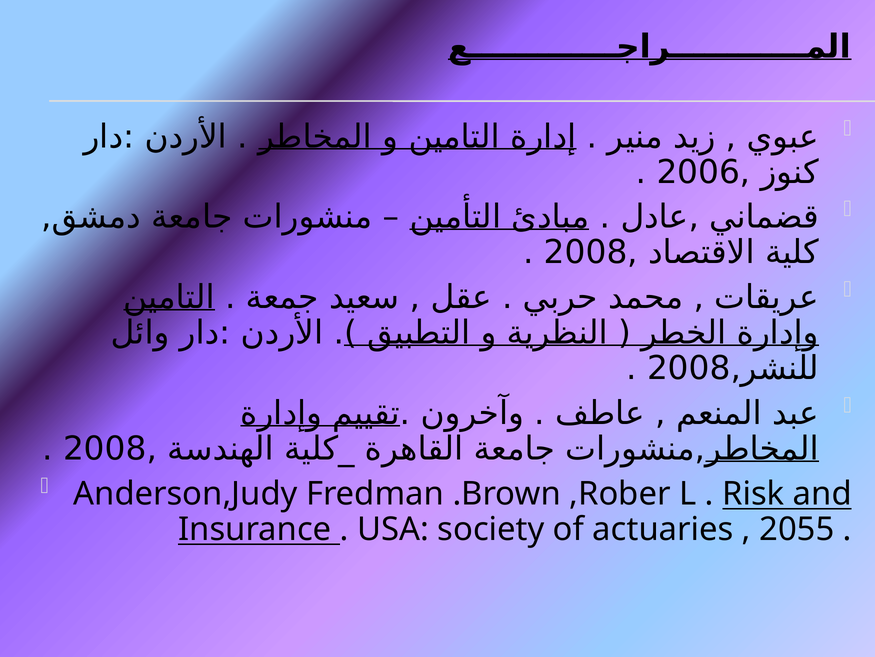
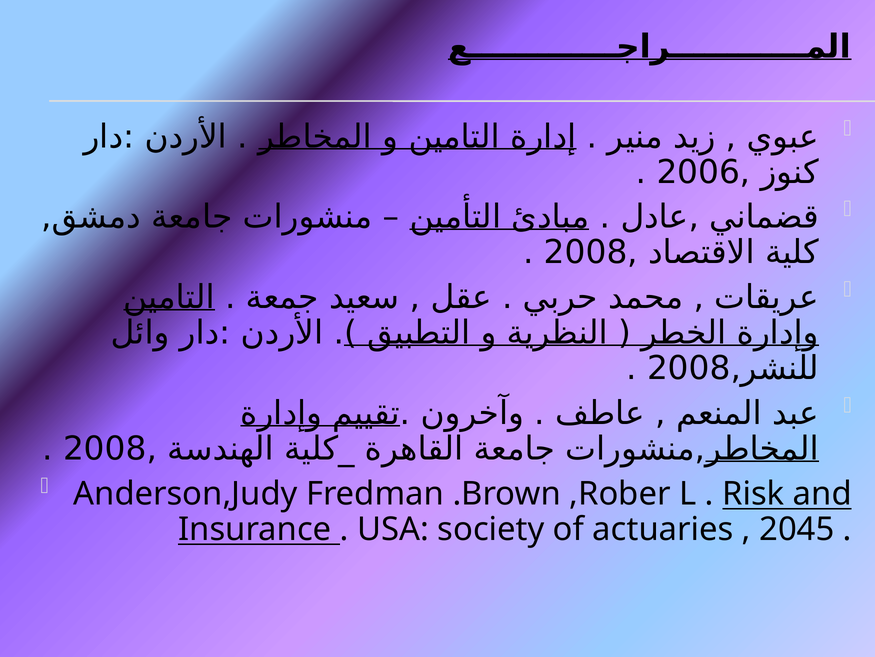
2055: 2055 -> 2045 (797, 529)
